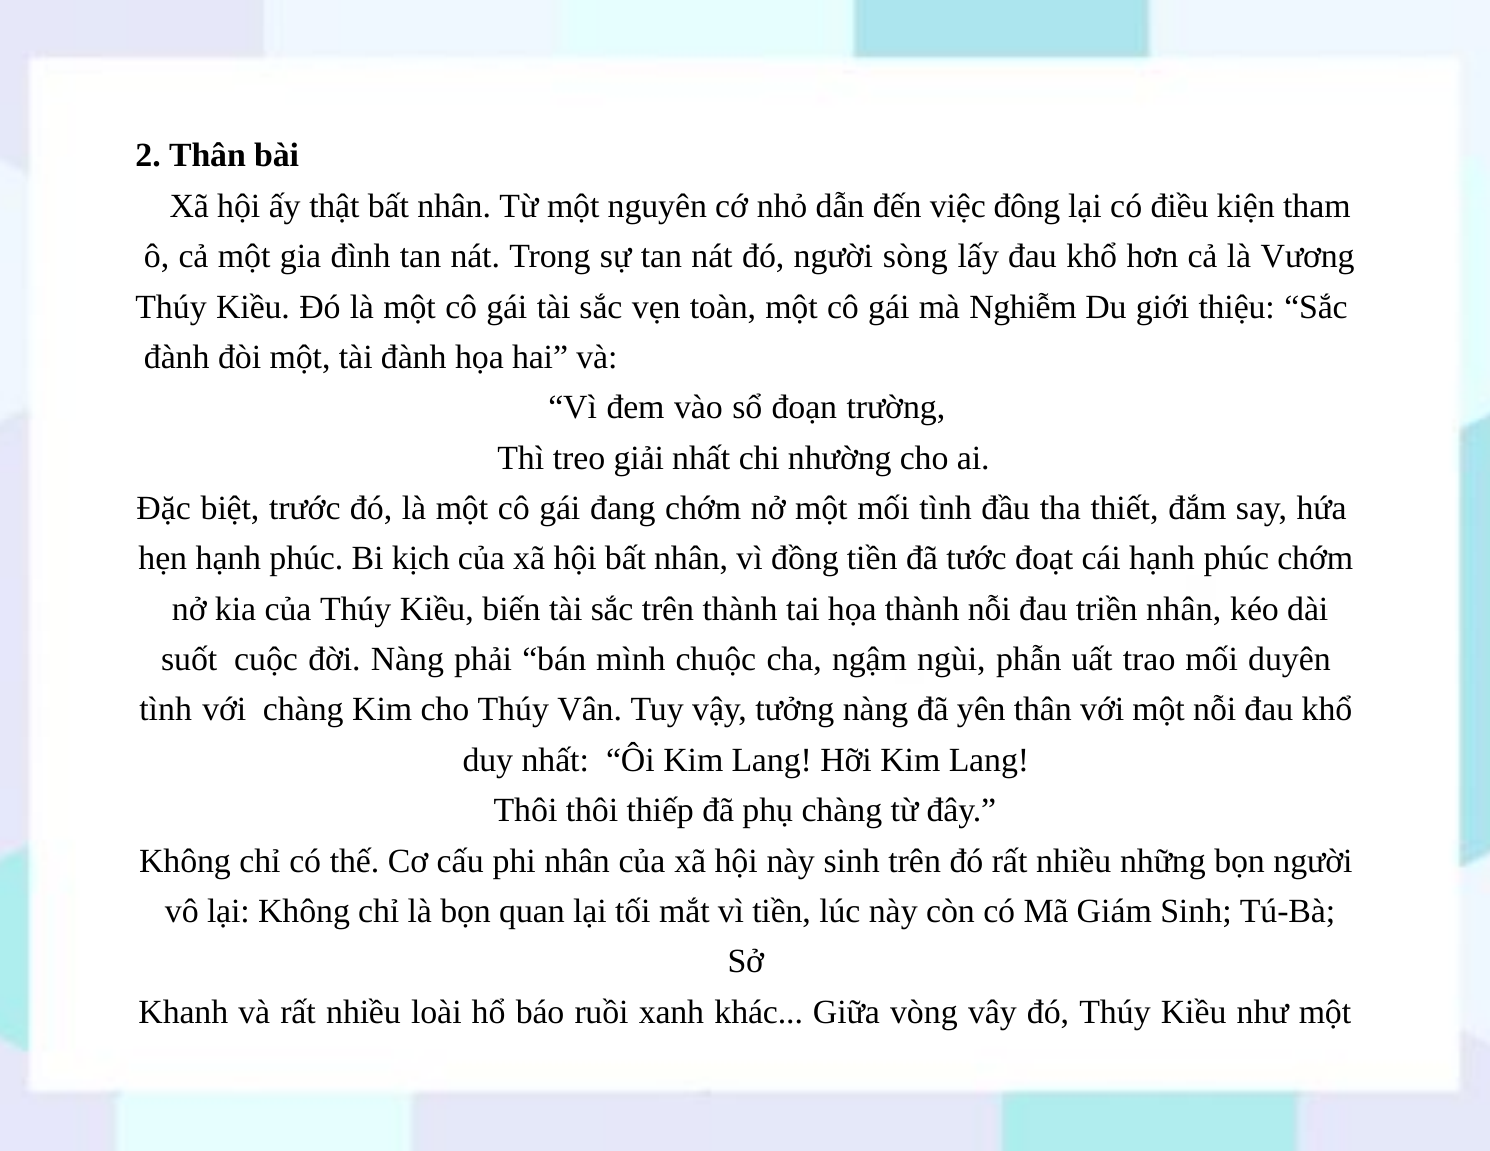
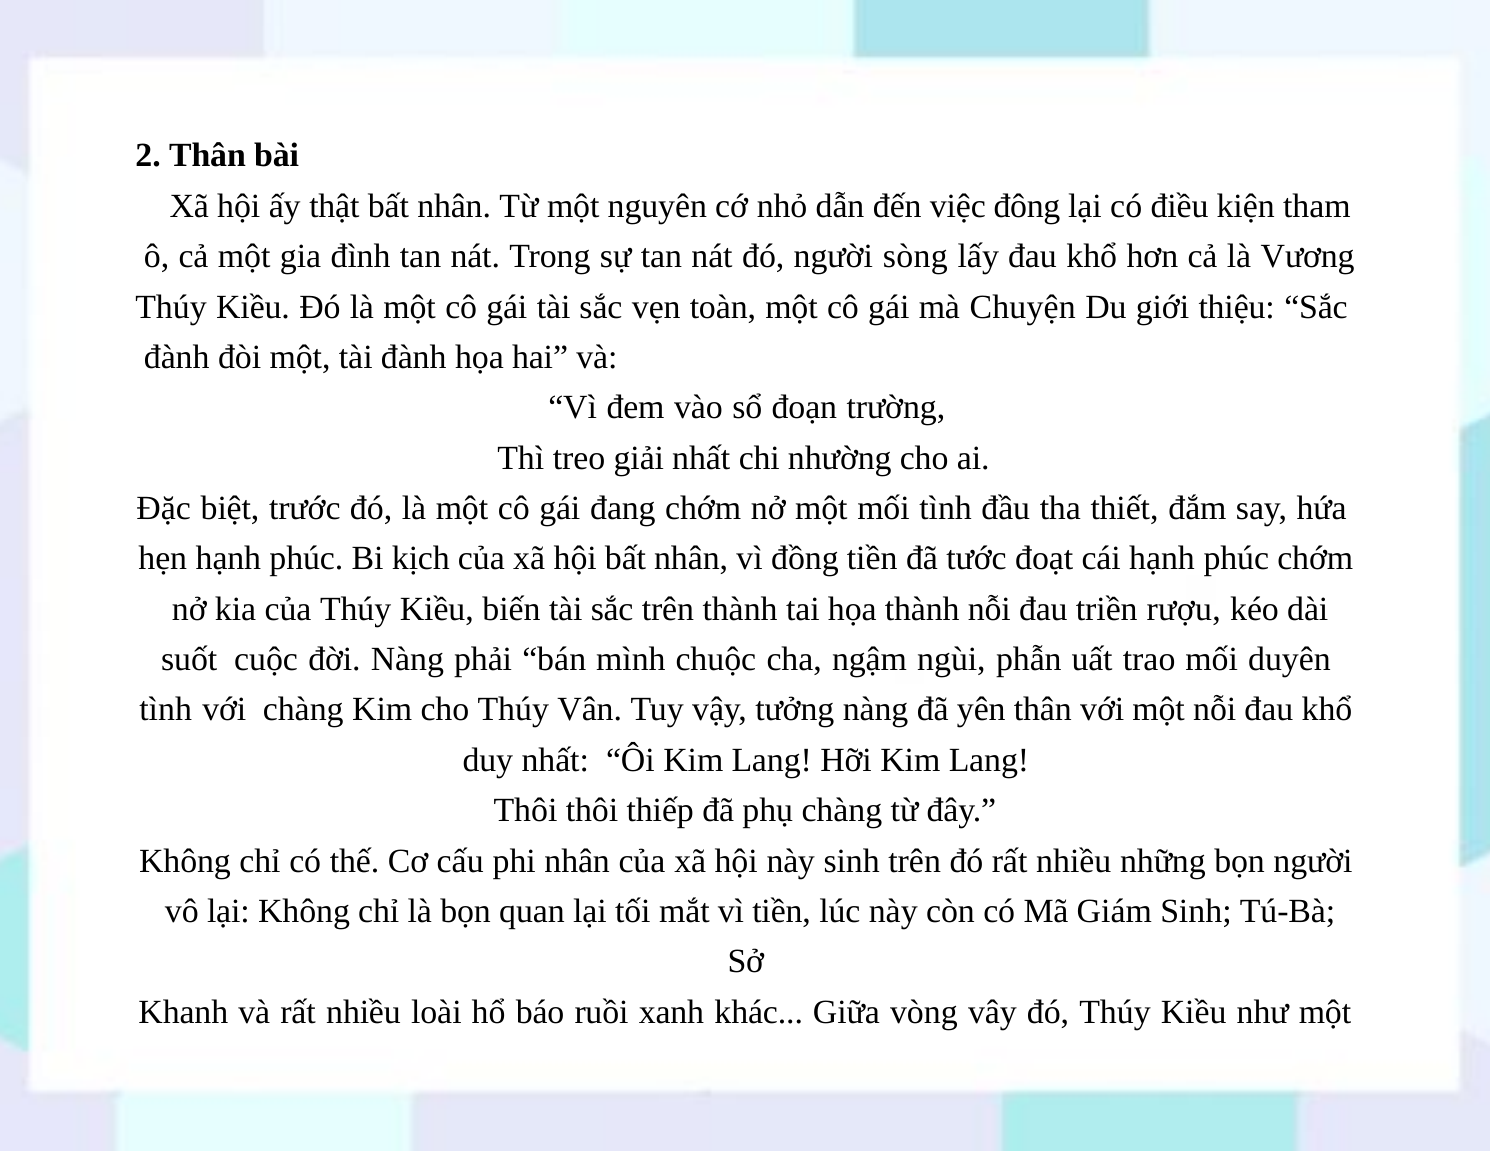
Nghiễm: Nghiễm -> Chuyện (1023, 307)
triền nhân: nhân -> rượu (1184, 609)
